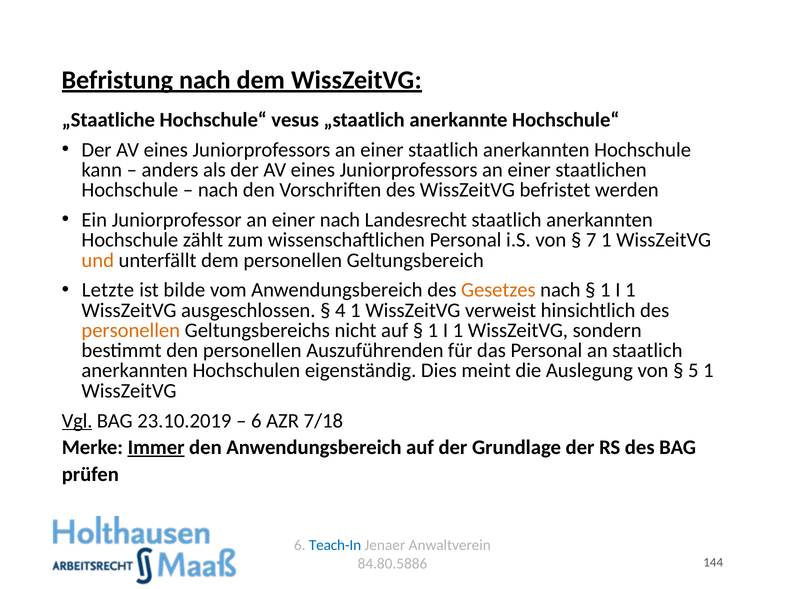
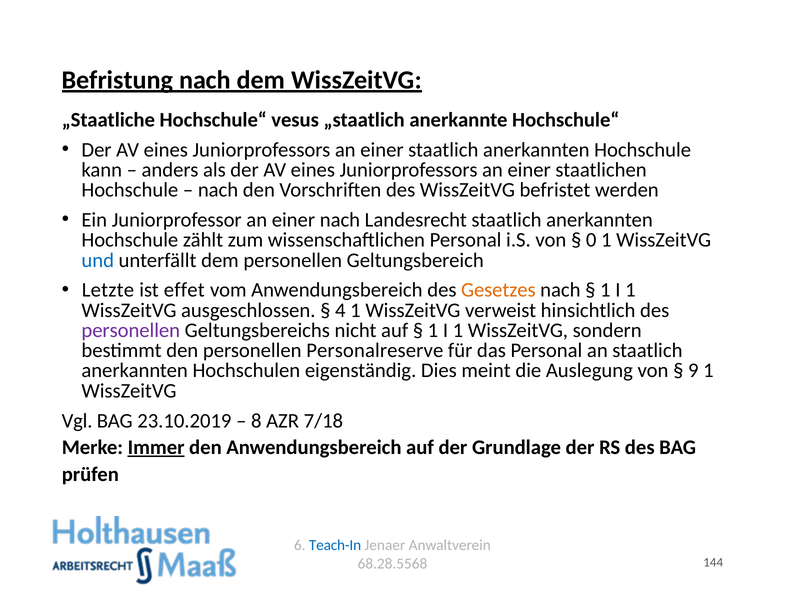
7: 7 -> 0 (591, 240)
und colour: orange -> blue (98, 260)
bilde: bilde -> effet (184, 290)
personellen colour: orange -> purple (131, 330)
Auszuführenden: Auszuführenden -> Personalreserve (375, 350)
5: 5 -> 9 (693, 370)
Vgl underline: present -> none (77, 420)
6: 6 -> 8 (256, 420)
84.80.5886: 84.80.5886 -> 68.28.5568 (392, 563)
